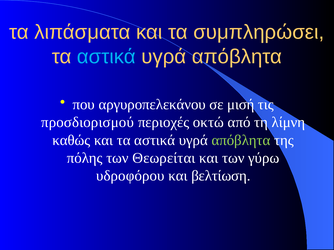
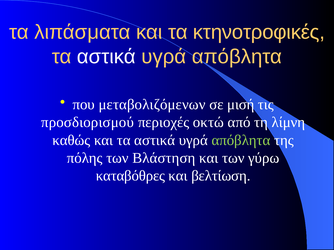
συμπληρώσει: συμπληρώσει -> κτηνοτροφικές (259, 32)
αστικά colour: light blue -> white (106, 57)
αργυροπελεκάνου: αργυροπελεκάνου -> μεταβολιζόμενων (152, 105)
Θεωρείται: Θεωρείται -> Βλάστηση (164, 158)
υδροφόρου: υδροφόρου -> καταβόθρες (130, 176)
